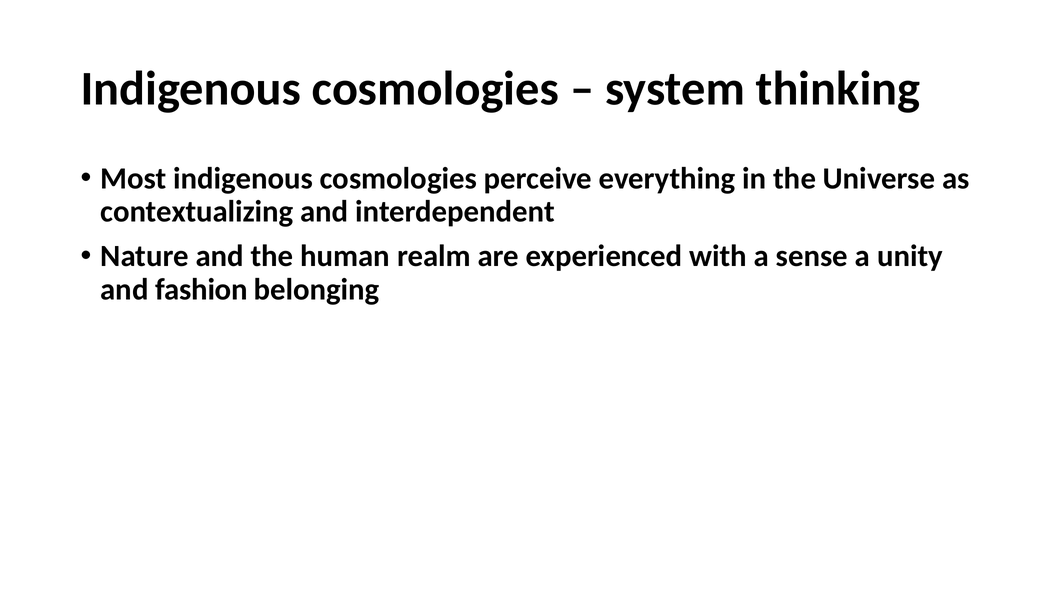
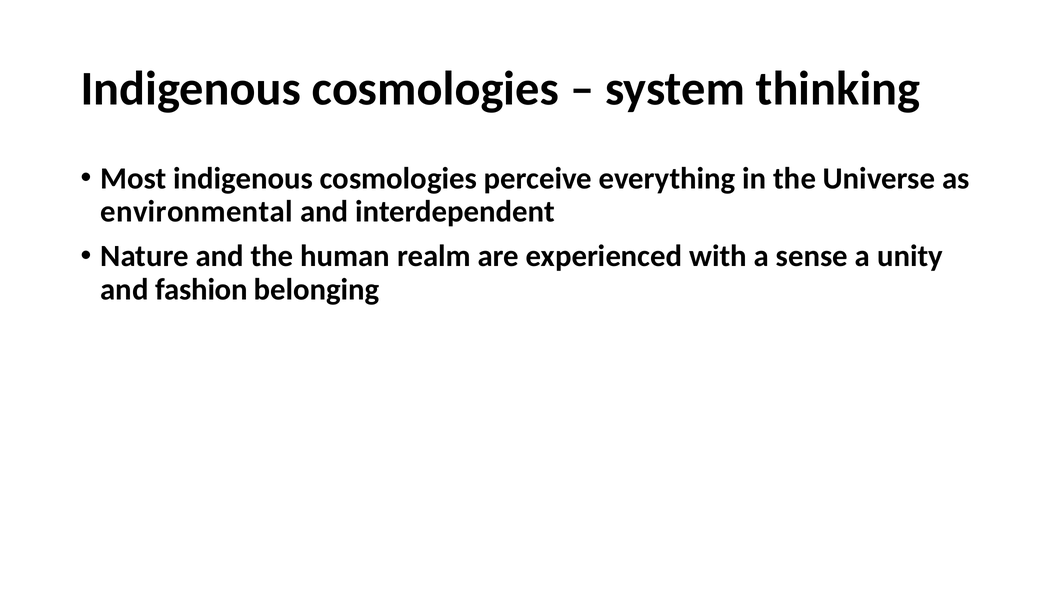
contextualizing: contextualizing -> environmental (197, 212)
